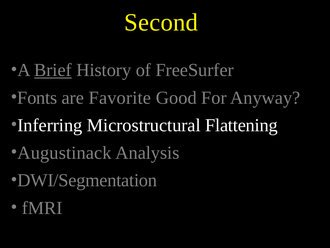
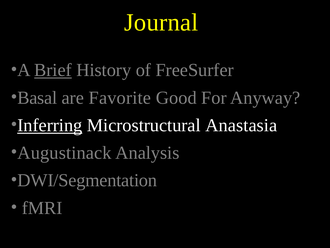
Second: Second -> Journal (161, 22)
Fonts: Fonts -> Basal (37, 98)
Inferring underline: none -> present (50, 125)
Flattening: Flattening -> Anastasia (241, 125)
